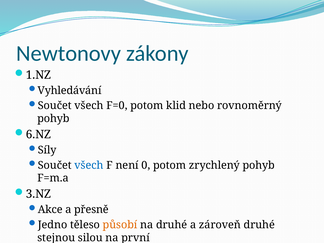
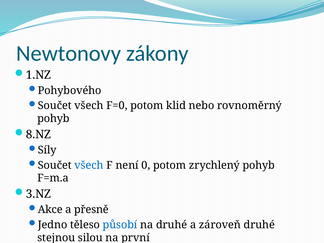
Vyhledávání: Vyhledávání -> Pohybového (70, 91)
6.NZ: 6.NZ -> 8.NZ (38, 134)
působí colour: orange -> blue (120, 225)
